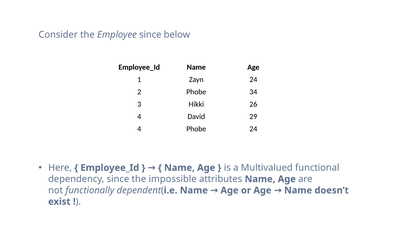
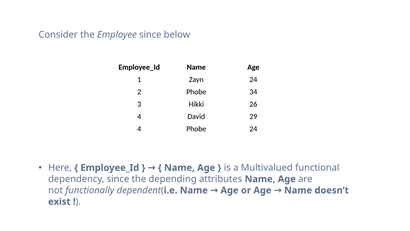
impossible: impossible -> depending (173, 179)
